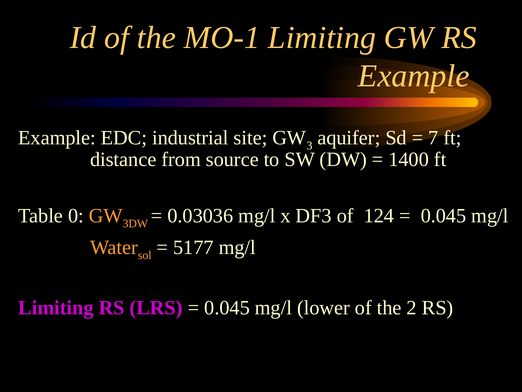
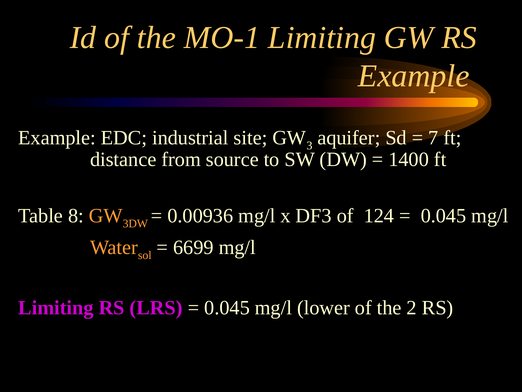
0: 0 -> 8 (76, 215)
0.03036: 0.03036 -> 0.00936 (200, 215)
5177: 5177 -> 6699 (193, 247)
